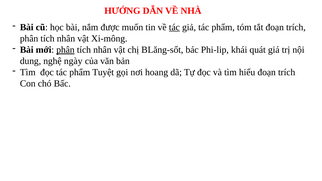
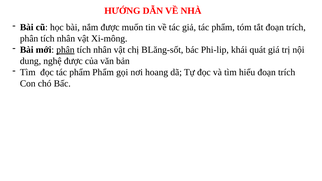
tác underline: present -> none (174, 27)
nghệ ngày: ngày -> được (73, 61)
phẩm Tuyệt: Tuyệt -> Phẩm (103, 72)
